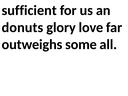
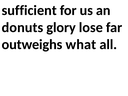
love: love -> lose (91, 27)
some: some -> what (81, 44)
